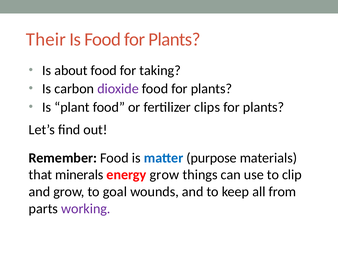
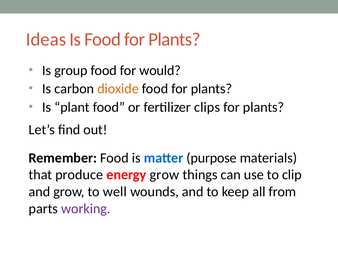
Their: Their -> Ideas (46, 39)
about: about -> group (71, 70)
taking: taking -> would (160, 70)
dioxide colour: purple -> orange (118, 89)
minerals: minerals -> produce (79, 174)
goal: goal -> well (115, 191)
